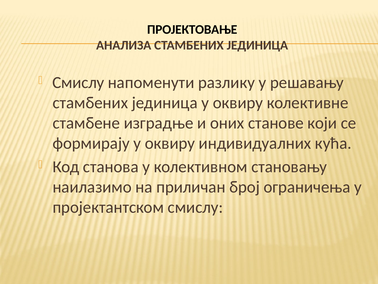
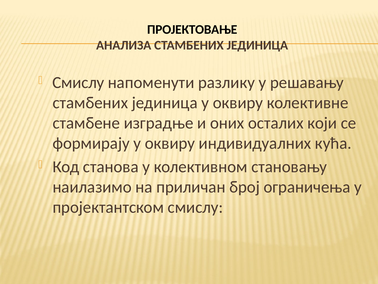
станове: станове -> осталих (276, 123)
